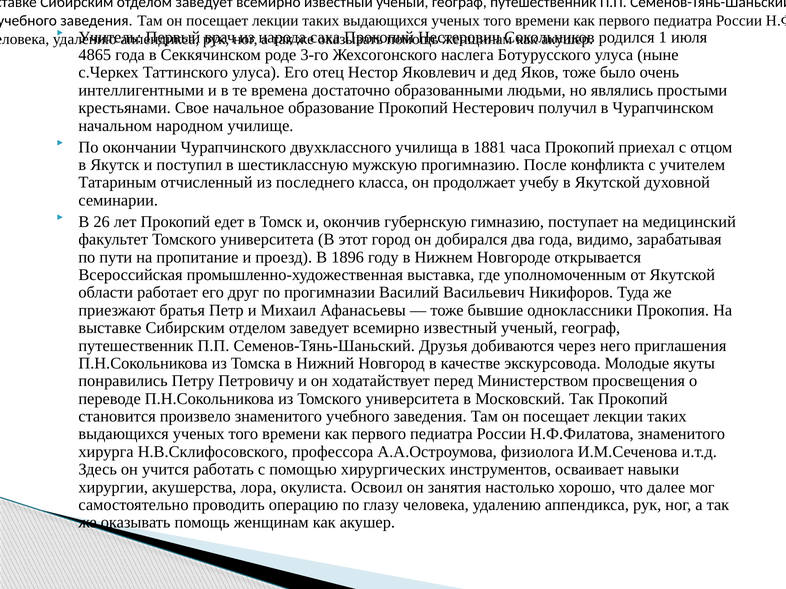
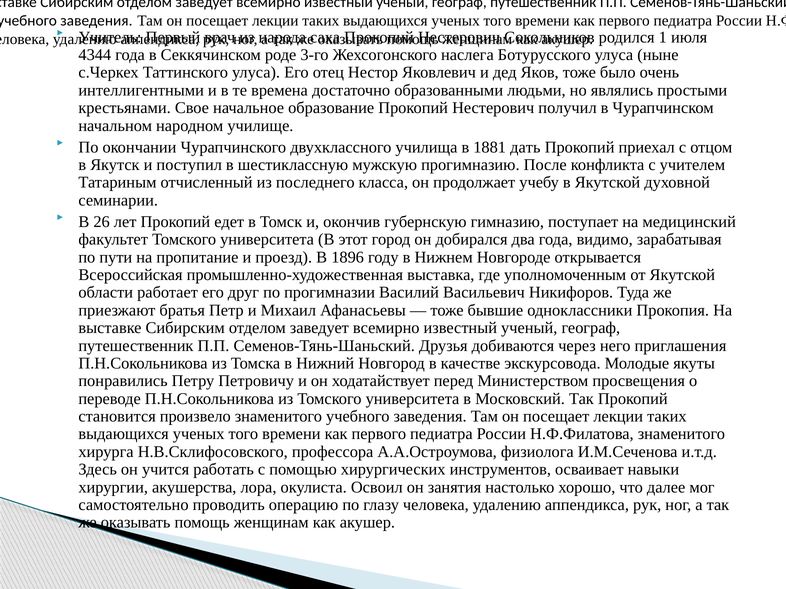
4865: 4865 -> 4344 (95, 55)
часа: часа -> дать (525, 147)
